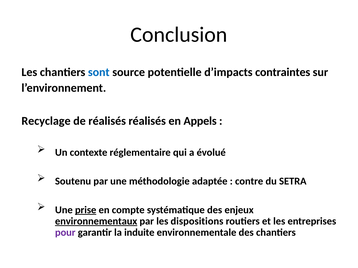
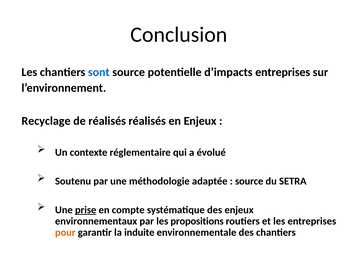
d’impacts contraintes: contraintes -> entreprises (283, 72)
en Appels: Appels -> Enjeux (200, 121)
contre: contre -> source (249, 182)
environnementaux underline: present -> none (96, 222)
dispositions: dispositions -> propositions (197, 222)
pour colour: purple -> orange (65, 233)
